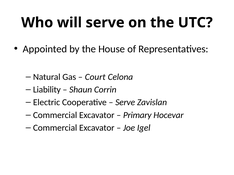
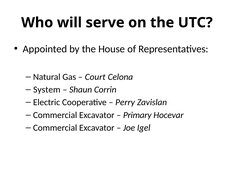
Liability: Liability -> System (47, 90)
Serve: Serve -> Perry (125, 103)
